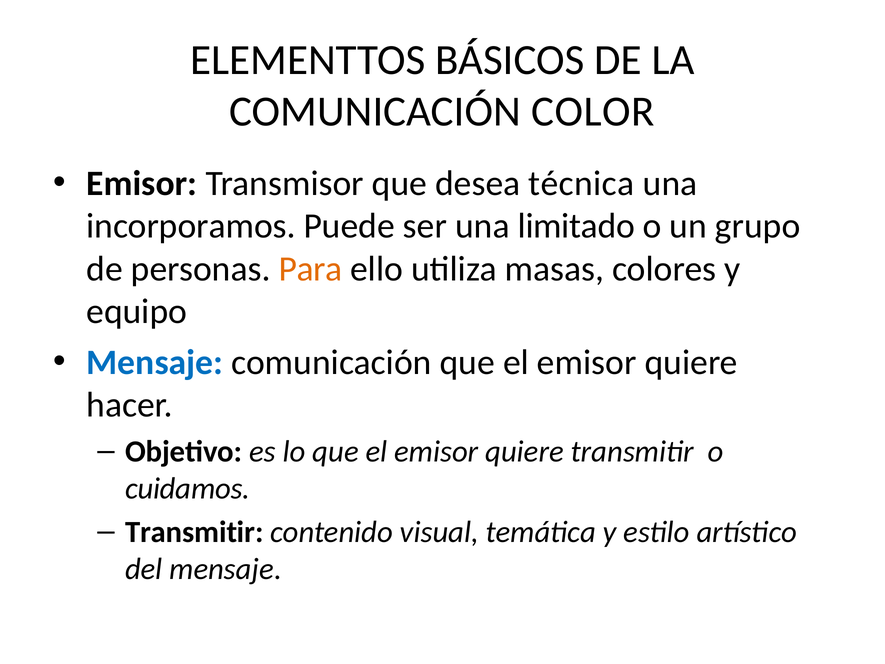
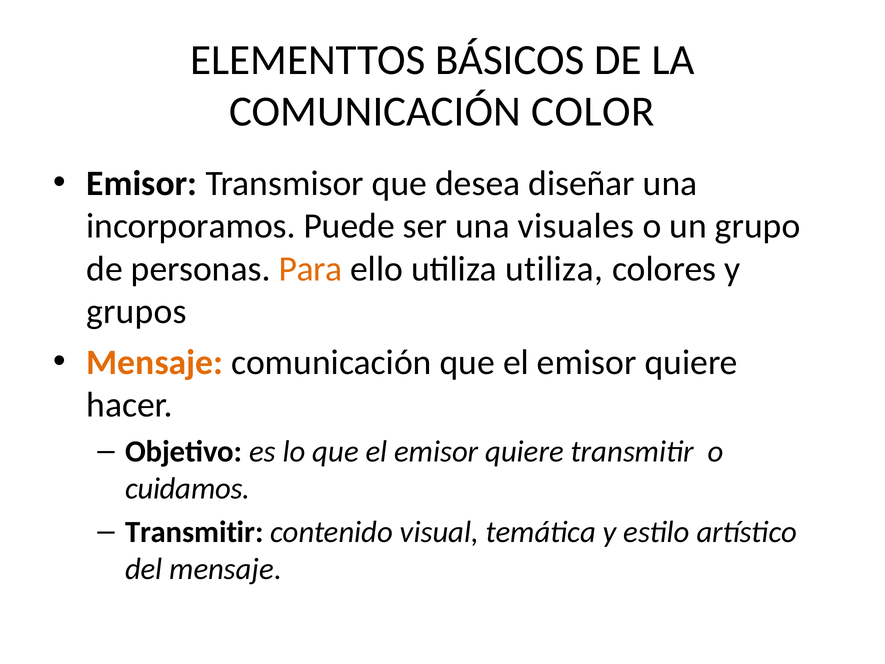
técnica: técnica -> diseñar (582, 183)
limitado: limitado -> visuales (576, 226)
utiliza masas: masas -> utiliza (554, 269)
equipo: equipo -> grupos (137, 312)
Mensaje colour: blue -> orange (155, 362)
